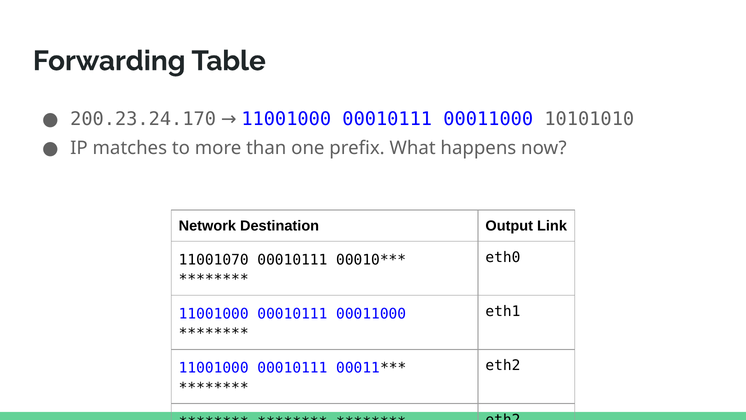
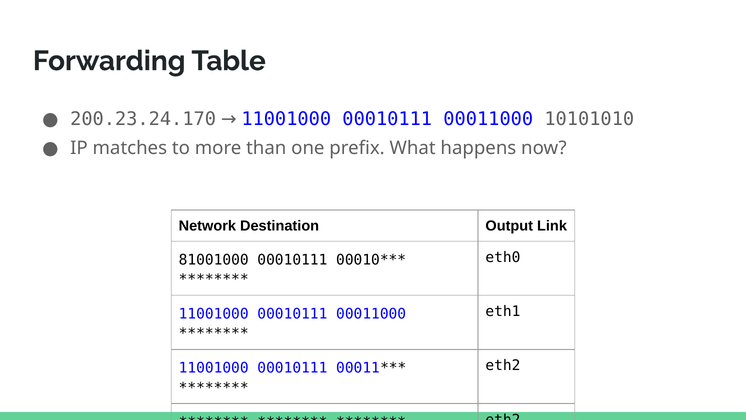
11001070: 11001070 -> 81001000 (214, 260)
